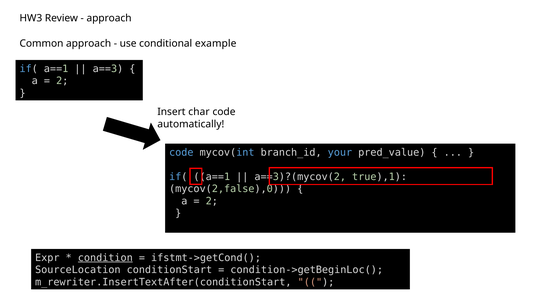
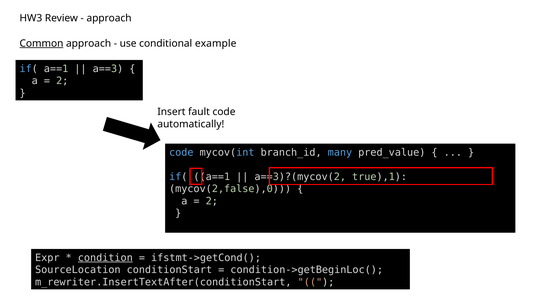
Common underline: none -> present (41, 43)
char: char -> fault (199, 112)
your: your -> many (340, 153)
